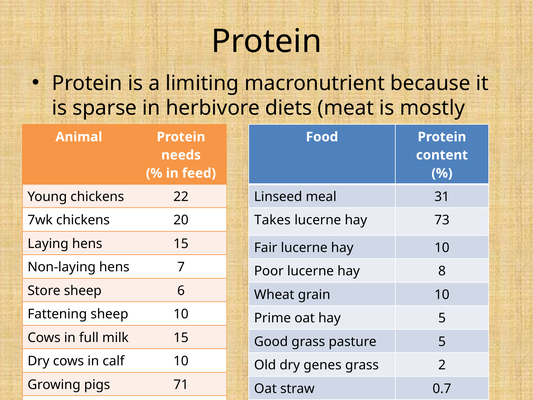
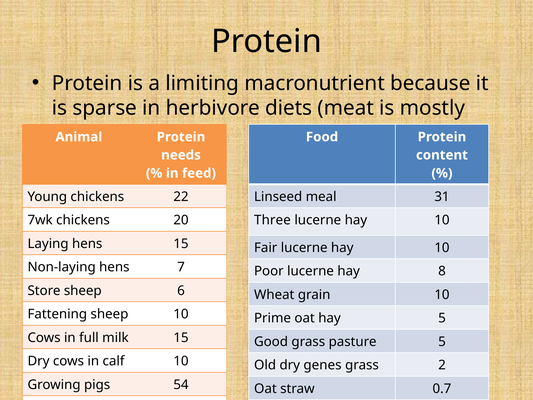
Takes: Takes -> Three (272, 220)
73: 73 -> 10 (442, 220)
71: 71 -> 54 (181, 384)
